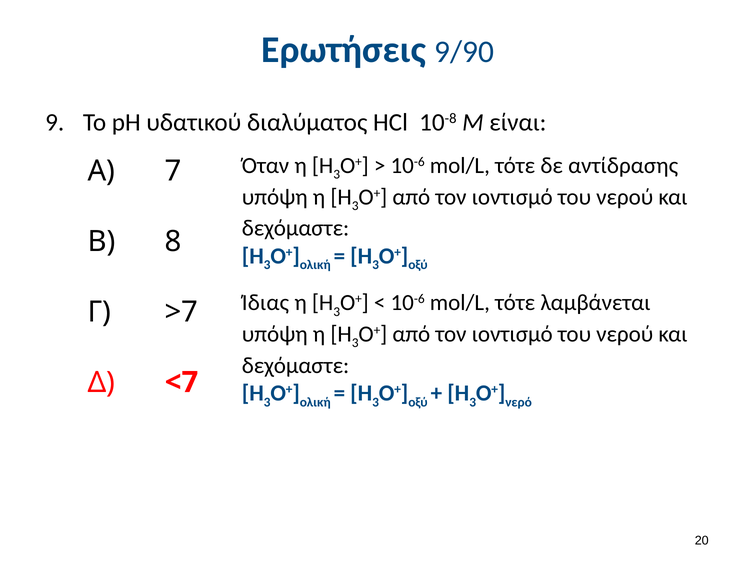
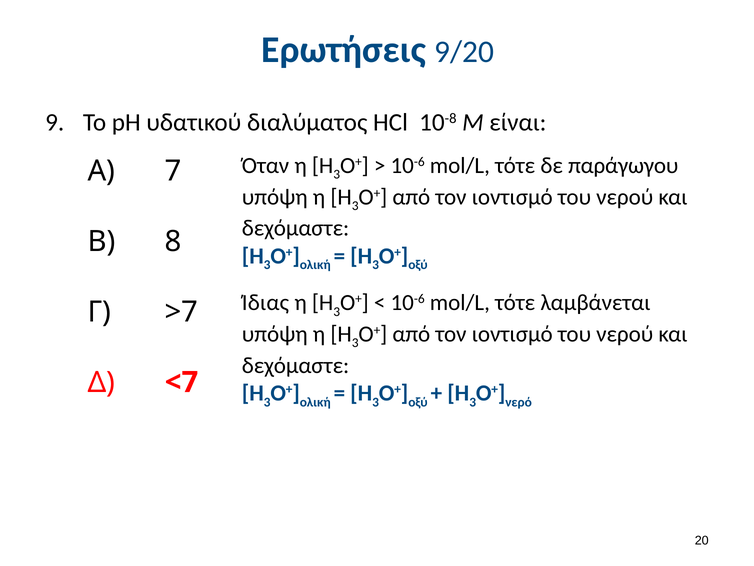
9/90: 9/90 -> 9/20 (464, 52)
αντίδρασης: αντίδρασης -> παράγωγου (623, 165)
